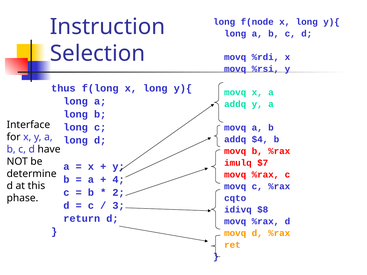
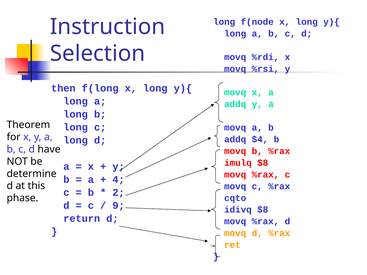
thus: thus -> then (63, 88)
Interface: Interface -> Theorem (28, 125)
imulq $7: $7 -> $8 (263, 163)
3: 3 -> 9 (119, 206)
